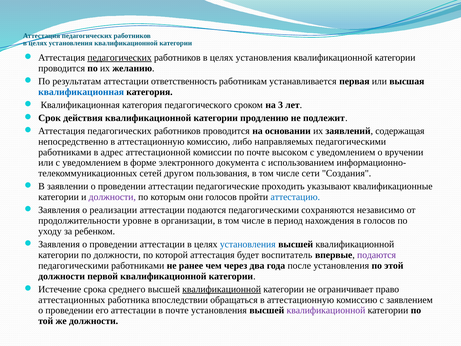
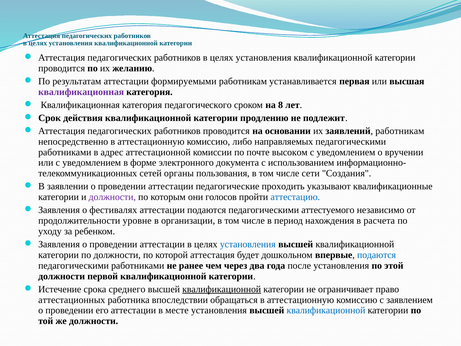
педагогических underline: present -> none (120, 58)
ответственность: ответственность -> формируемыми (184, 81)
квалификационная colour: blue -> purple (81, 92)
3: 3 -> 8 (280, 105)
заявлений содержащая: содержащая -> работникам (400, 131)
другом: другом -> органы (179, 173)
реализации: реализации -> фестивалях (113, 210)
сохраняются: сохраняются -> аттестуемого (328, 210)
в голосов: голосов -> расчета (379, 221)
воспитатель: воспитатель -> дошкольном (287, 255)
подаются colour: purple -> blue (377, 255)
в почте: почте -> месте (177, 310)
квалификационной colour: purple -> blue (326, 310)
